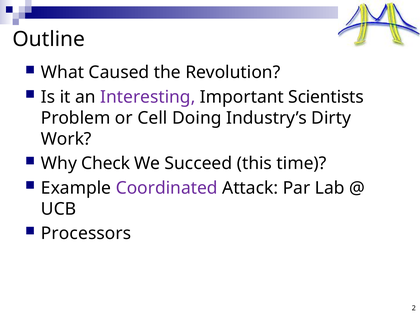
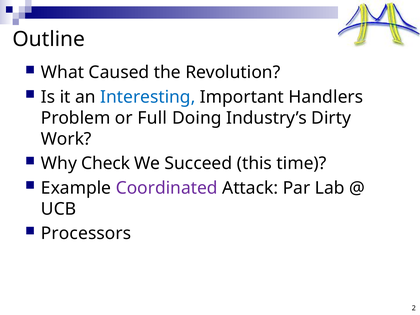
Interesting colour: purple -> blue (148, 97)
Scientists: Scientists -> Handlers (326, 97)
Cell: Cell -> Full (152, 118)
